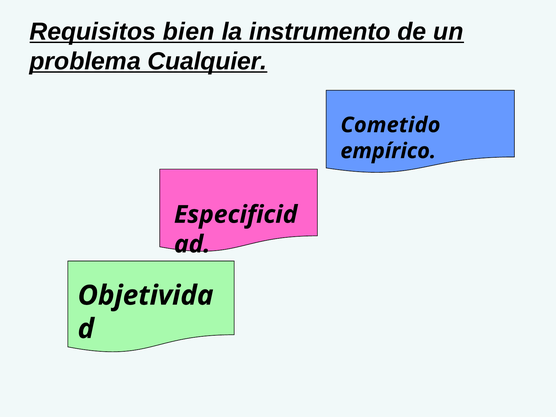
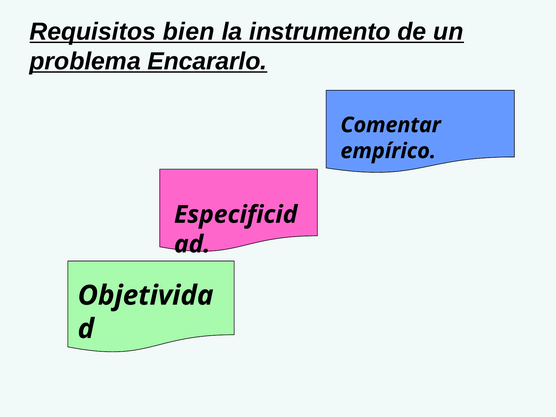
Cualquier: Cualquier -> Encararlo (207, 61)
Cometido: Cometido -> Comentar (391, 125)
